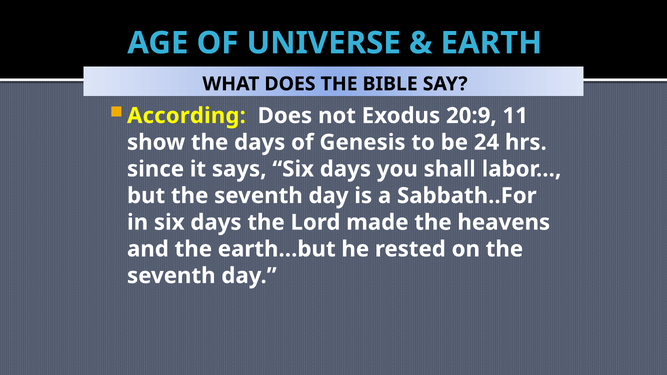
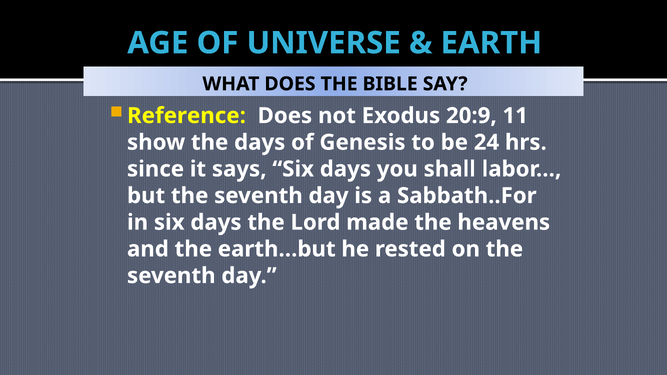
According: According -> Reference (186, 116)
